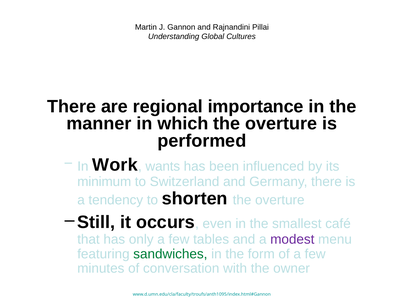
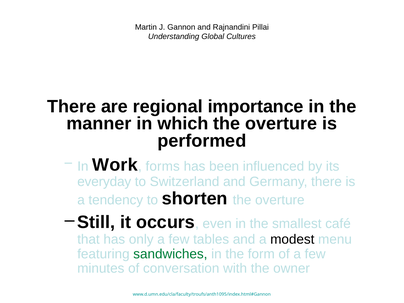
wants: wants -> forms (163, 166)
minimum: minimum -> everyday (104, 182)
modest colour: purple -> black (292, 239)
